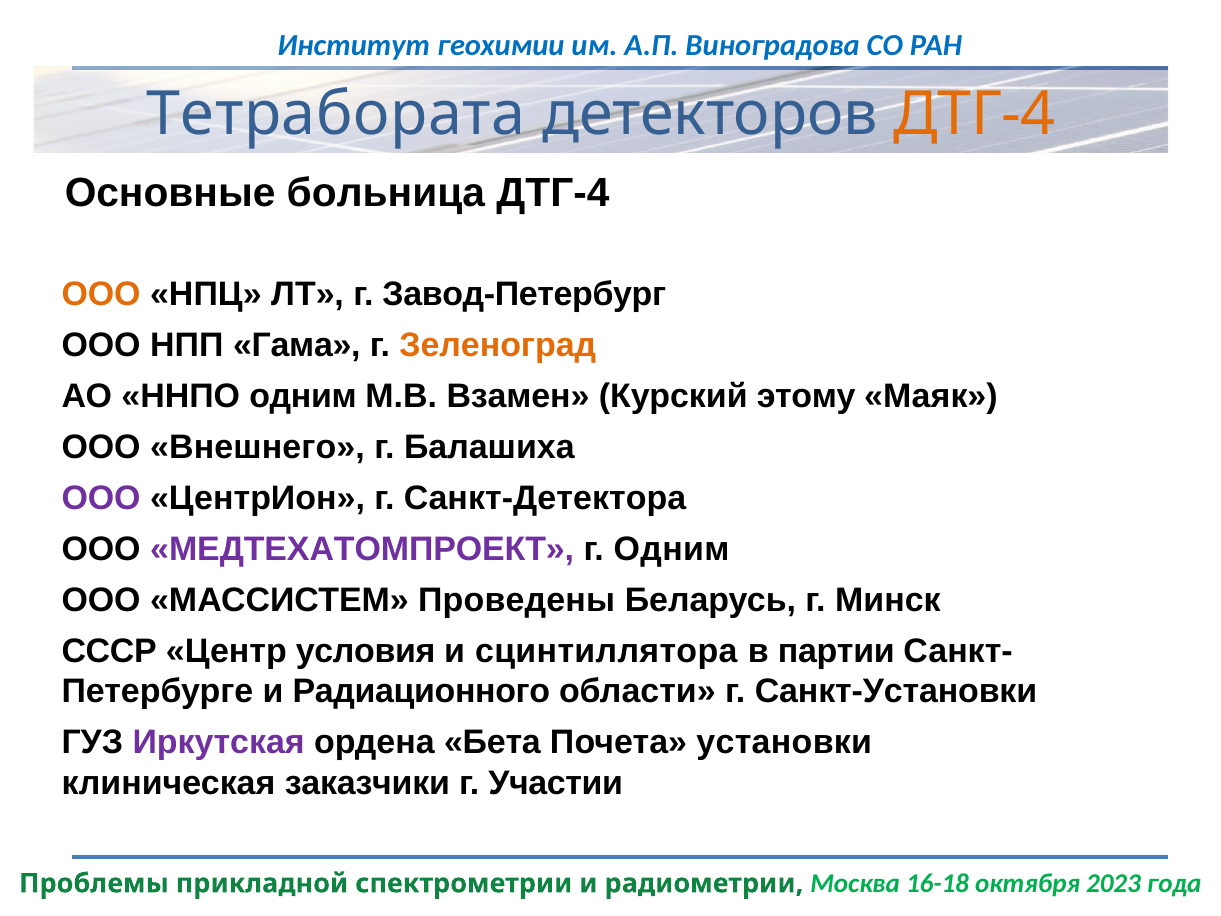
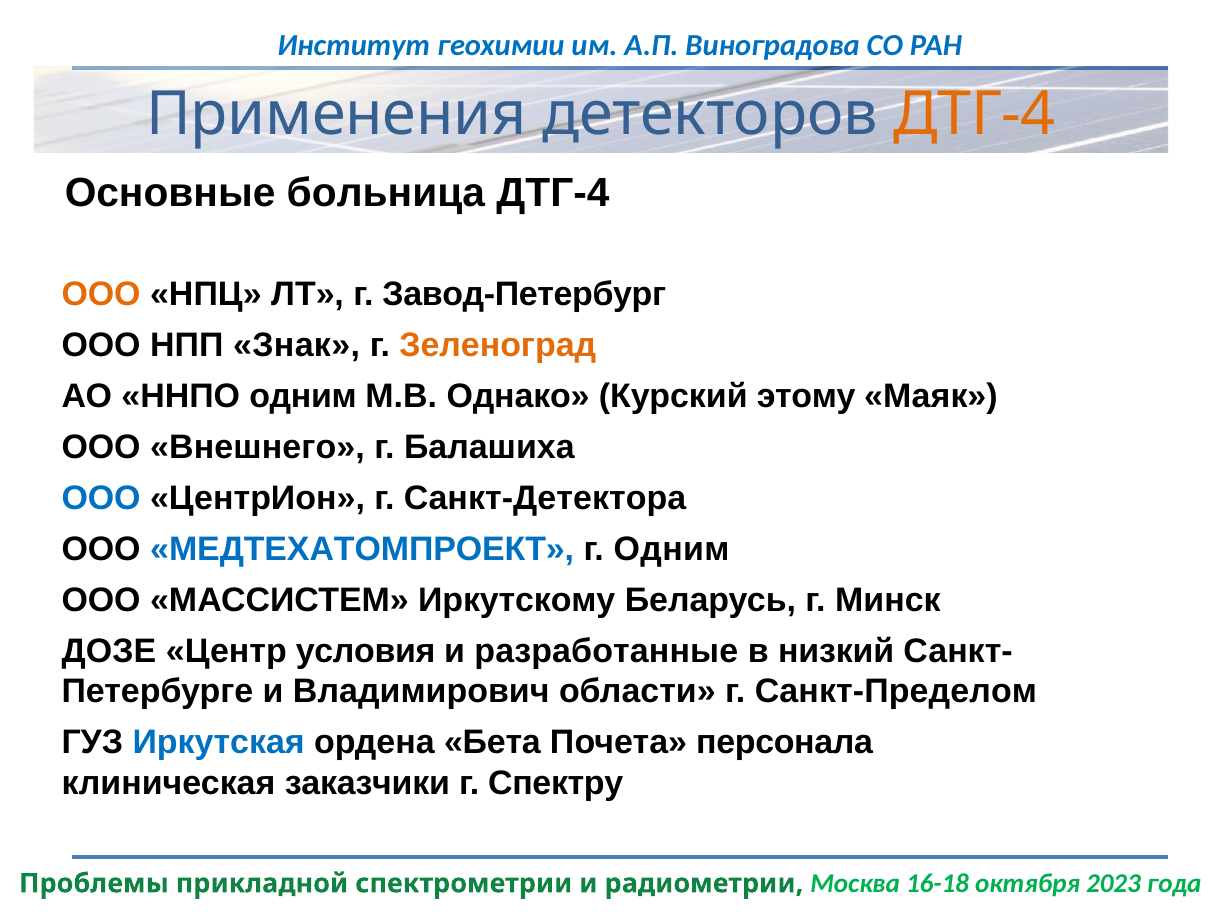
Тетрабората: Тетрабората -> Применения (336, 114)
Гама: Гама -> Знак (297, 345)
Взамен: Взамен -> Однако (518, 396)
ООО colour: purple -> blue (101, 498)
МЕДТЕХАТОМПРОЕКТ colour: purple -> blue (362, 549)
Проведены: Проведены -> Иркутскому (517, 600)
СССР: СССР -> ДОЗЕ (109, 651)
сцинтиллятора: сцинтиллятора -> разработанные (606, 651)
партии: партии -> низкий (836, 651)
Радиационного: Радиационного -> Владимирович (421, 691)
Санкт-Установки: Санкт-Установки -> Санкт-Пределом (896, 691)
Иркутская colour: purple -> blue (219, 742)
установки: установки -> персонала (785, 742)
Участии: Участии -> Спектру (556, 783)
